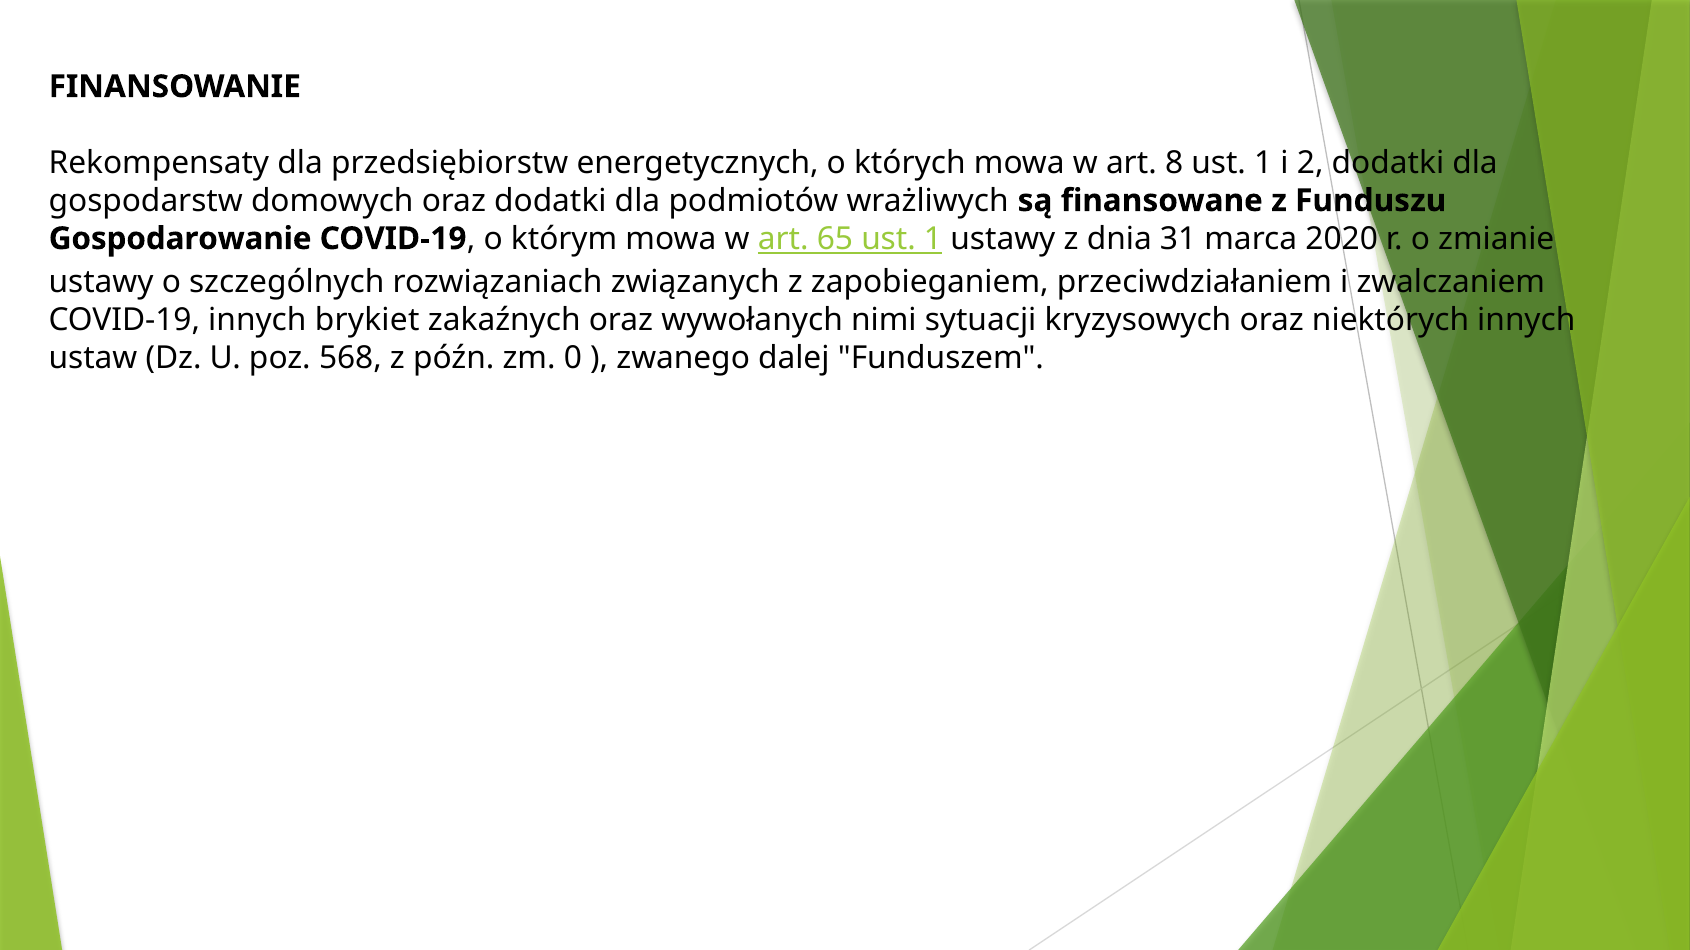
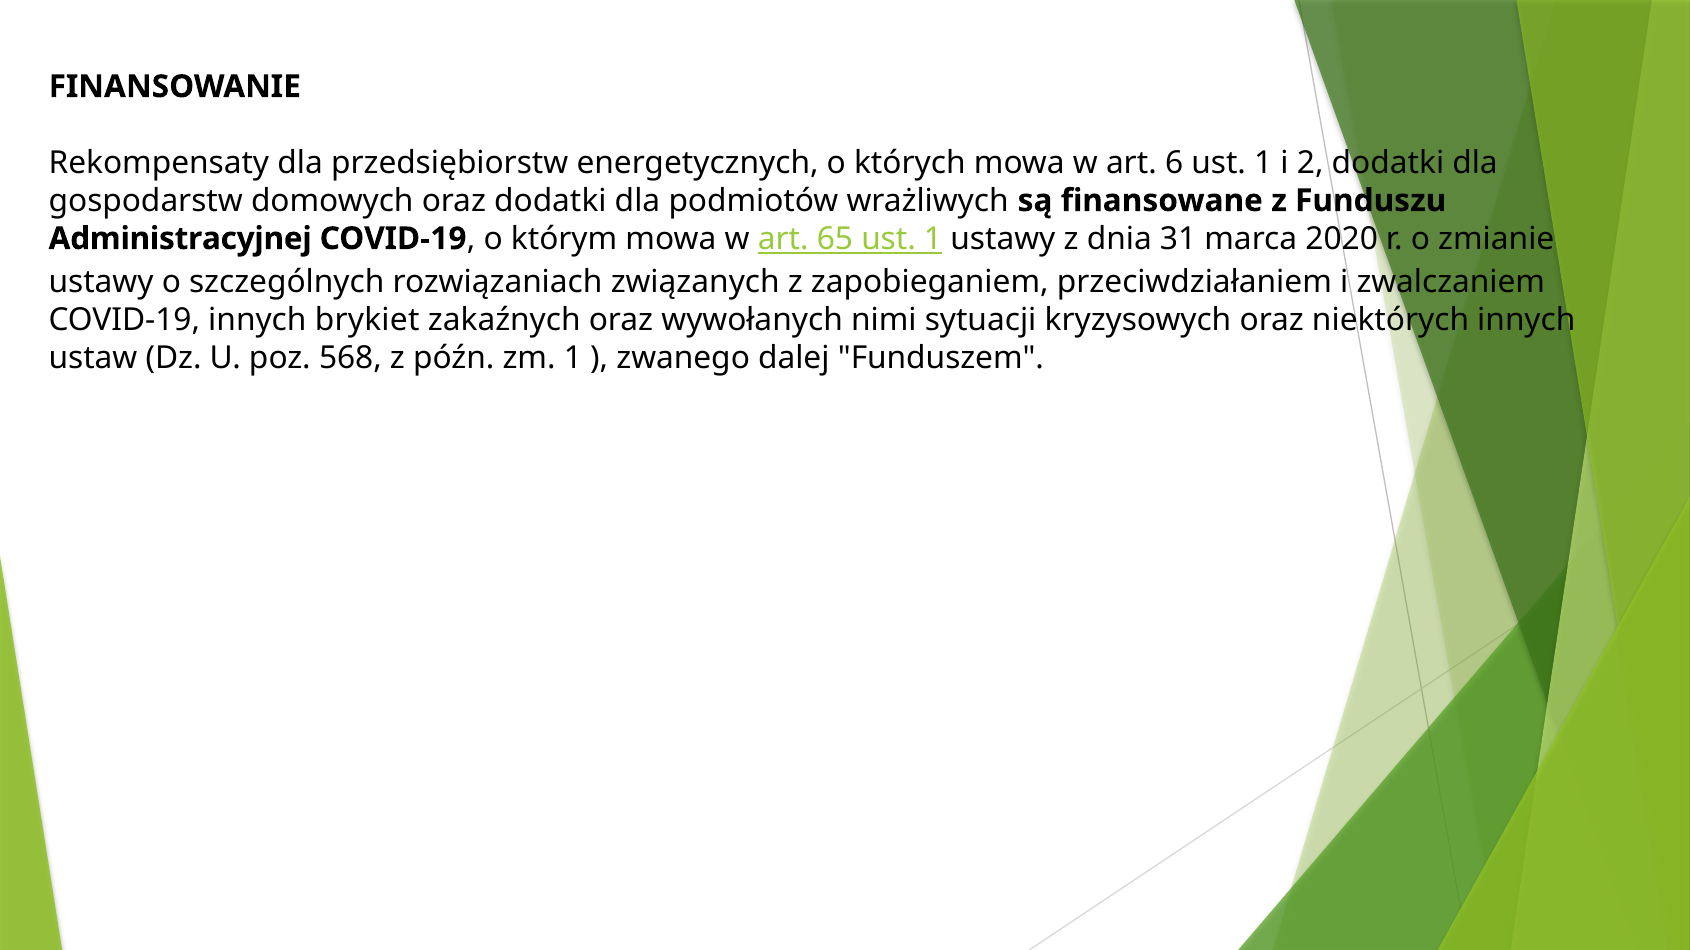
8: 8 -> 6 (1174, 163)
Gospodarowanie: Gospodarowanie -> Administracyjnej (180, 239)
zm 0: 0 -> 1 (573, 358)
